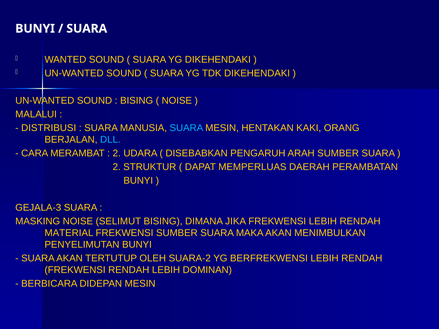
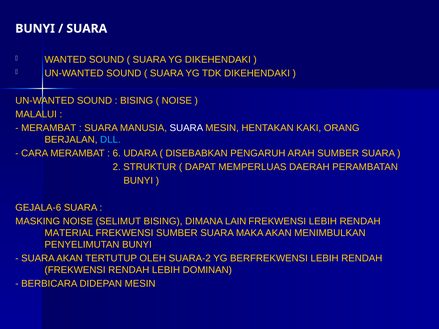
DISTRIBUSI: DISTRIBUSI -> MERAMBAT (49, 128)
SUARA colour: light blue -> white (186, 128)
2: 2 -> 6 (117, 153)
GEJALA-3: GEJALA-3 -> GEJALA-6 (38, 208)
JIKA: JIKA -> LAIN (236, 222)
